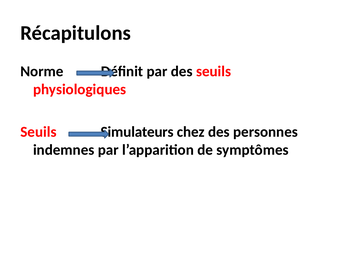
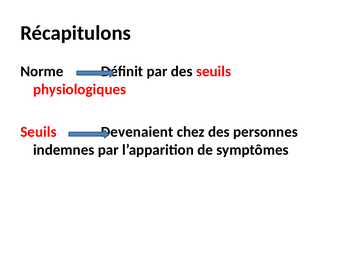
Simulateurs: Simulateurs -> Devenaient (137, 131)
